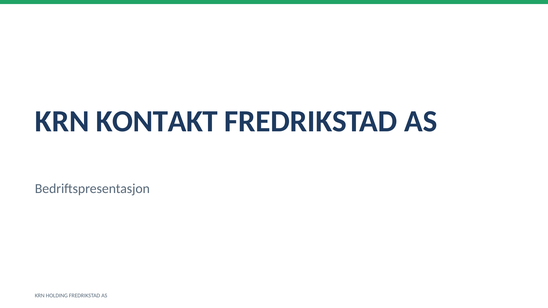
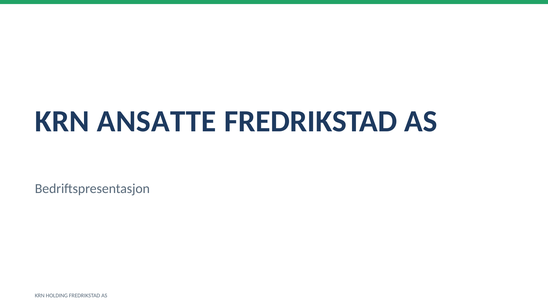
KONTAKT: KONTAKT -> ANSATTE (157, 122)
